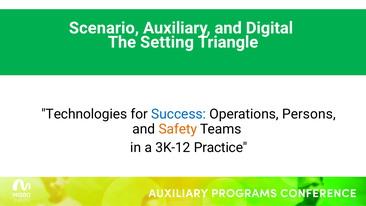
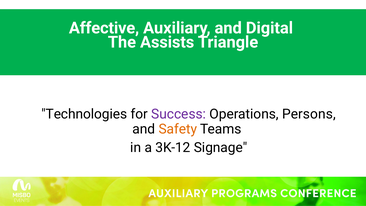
Scenario: Scenario -> Affective (104, 28)
Setting: Setting -> Assists (167, 42)
Success colour: blue -> purple (179, 114)
Practice: Practice -> Signage (221, 148)
